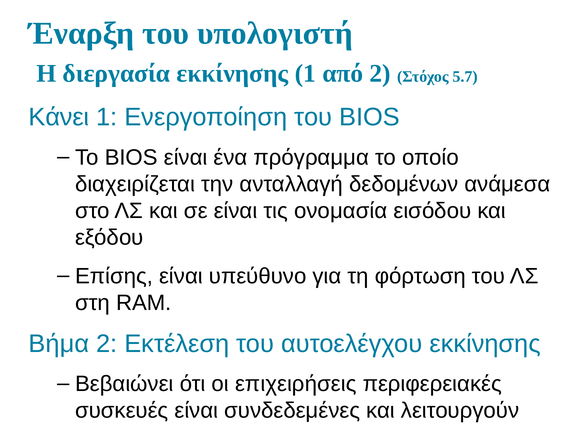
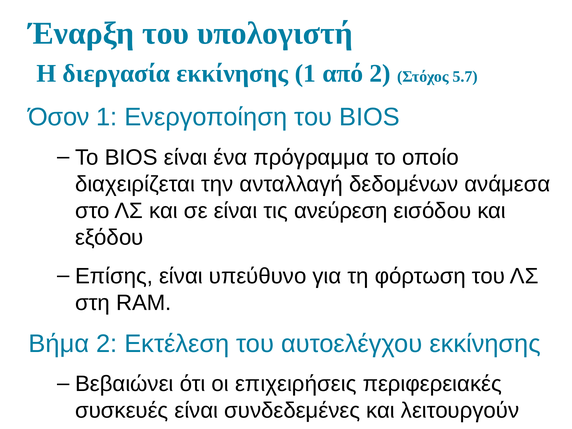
Κάνει: Κάνει -> Όσον (59, 117)
ονομασία: ονομασία -> ανεύρεση (341, 211)
